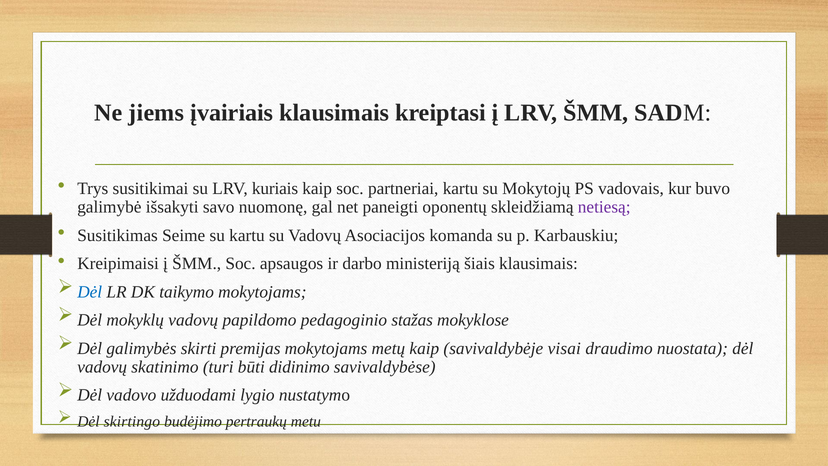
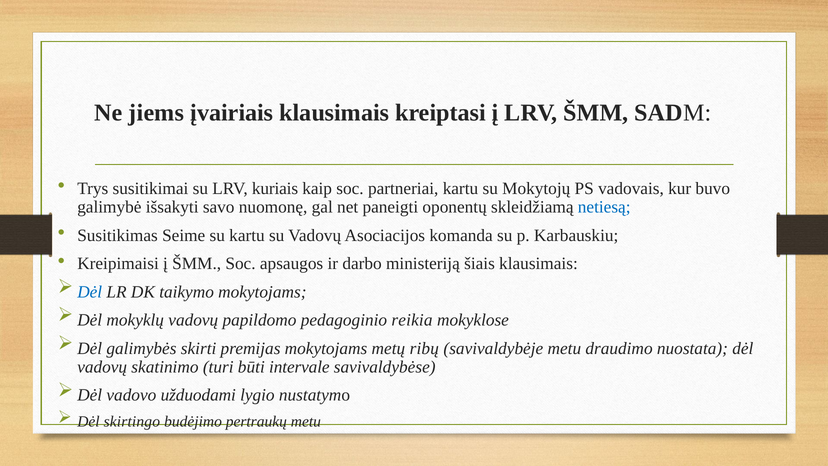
netiesą colour: purple -> blue (604, 207)
stažas: stažas -> reikia (412, 320)
metų kaip: kaip -> ribų (424, 348)
savivaldybėje visai: visai -> metu (564, 348)
didinimo: didinimo -> intervale (299, 367)
